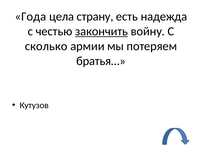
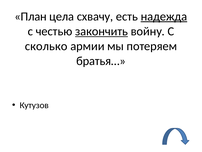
Года: Года -> План (31, 16)
страну: страну -> схвачу (95, 16)
надежда underline: none -> present (164, 16)
